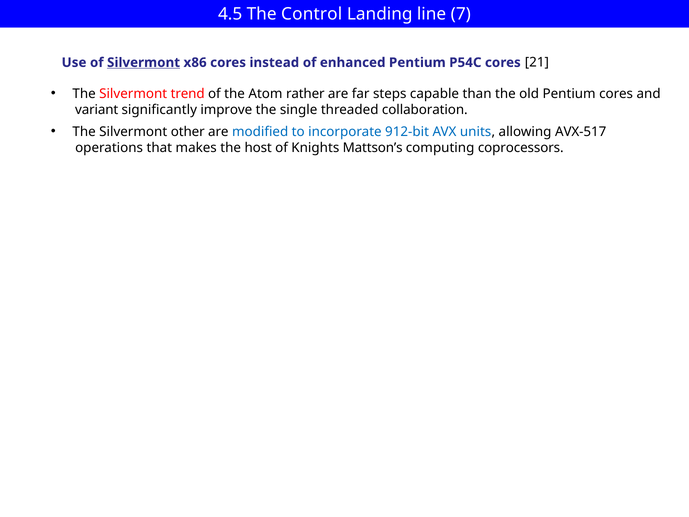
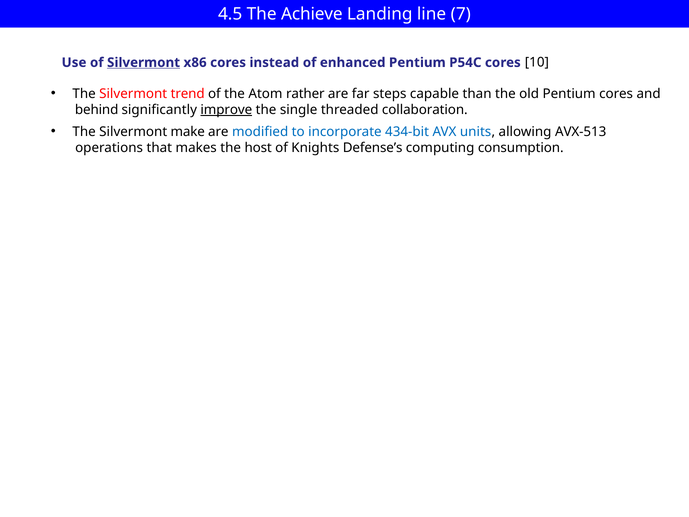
Control: Control -> Achieve (312, 14)
21: 21 -> 10 (537, 62)
variant: variant -> behind (97, 110)
improve underline: none -> present (226, 110)
other: other -> make (188, 132)
912-bit: 912-bit -> 434-bit (407, 132)
AVX-517: AVX-517 -> AVX-513 (581, 132)
Mattson’s: Mattson’s -> Defense’s (373, 148)
coprocessors: coprocessors -> consumption (521, 148)
